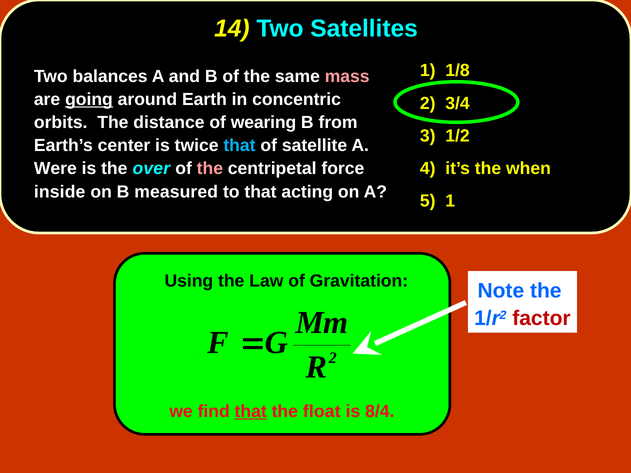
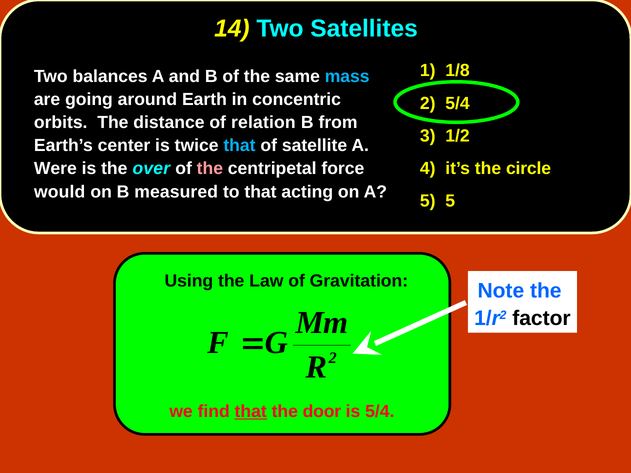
mass colour: pink -> light blue (347, 76)
going underline: present -> none (89, 99)
2 3/4: 3/4 -> 5/4 (457, 103)
wearing: wearing -> relation (263, 123)
when: when -> circle (529, 169)
inside: inside -> would (60, 192)
5 1: 1 -> 5 (450, 201)
factor colour: red -> black (541, 319)
float: float -> door (322, 412)
is 8/4: 8/4 -> 5/4 (380, 412)
